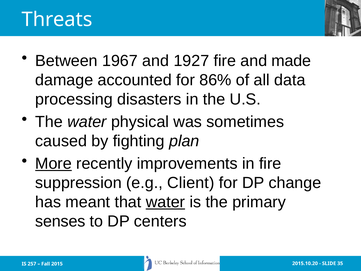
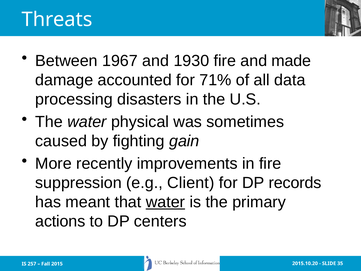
1927: 1927 -> 1930 (191, 61)
86%: 86% -> 71% (215, 80)
plan: plan -> gain (184, 141)
More underline: present -> none (53, 163)
change: change -> records (295, 183)
senses: senses -> actions (60, 221)
